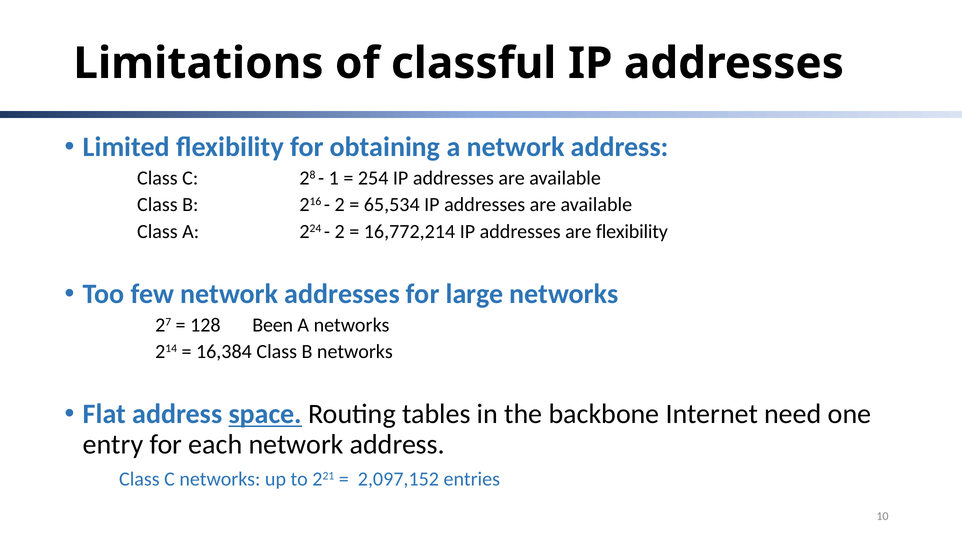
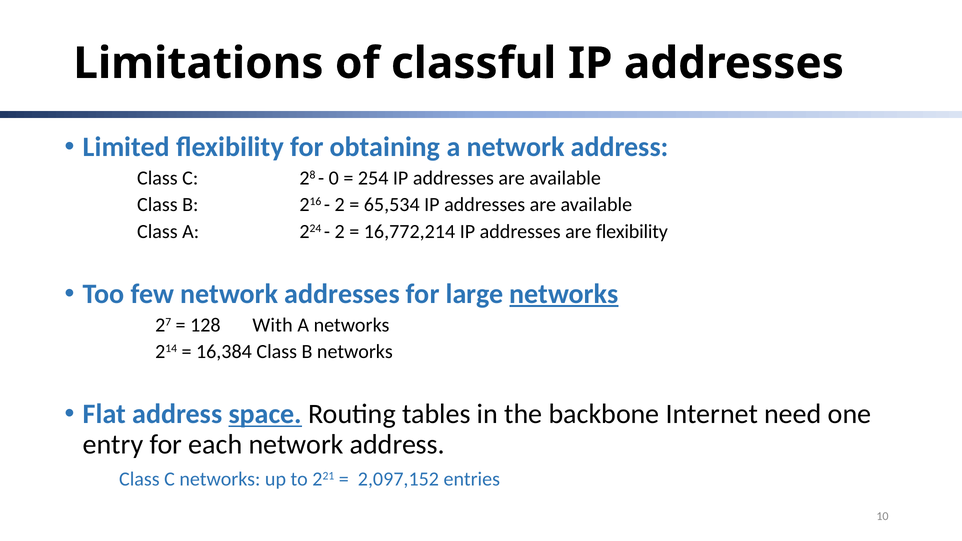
1: 1 -> 0 (334, 178)
networks underline: none -> present (564, 294)
Been: Been -> With (273, 325)
